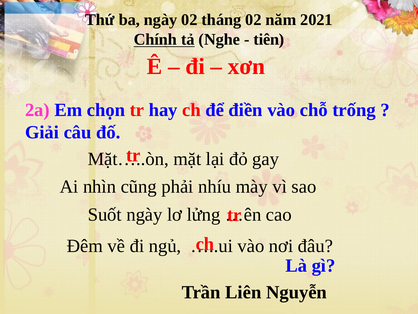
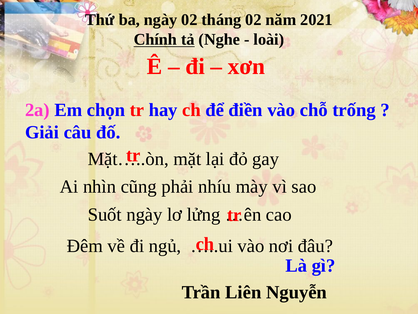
tiên: tiên -> loài (269, 39)
